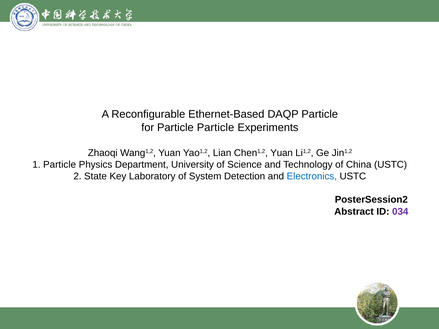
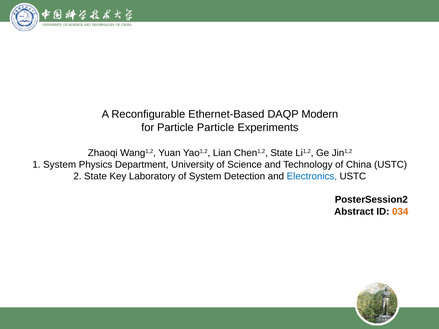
DAQP Particle: Particle -> Modern (320, 114)
Chen1,2 Yuan: Yuan -> State (282, 153)
1 Particle: Particle -> System (60, 165)
034 colour: purple -> orange (400, 212)
